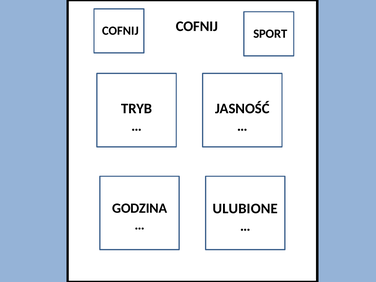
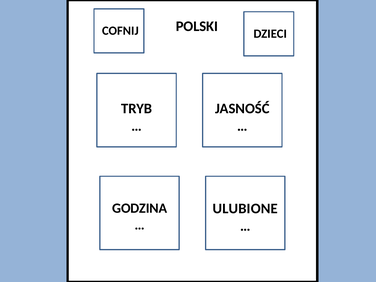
COFNIJ: COFNIJ -> POLSKI (197, 26)
SPORT: SPORT -> DZIECI (270, 34)
